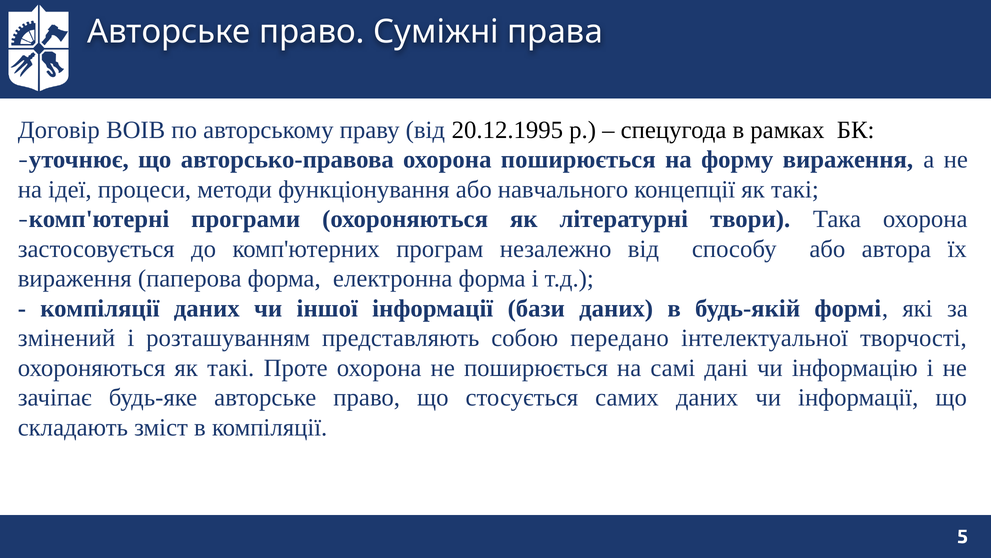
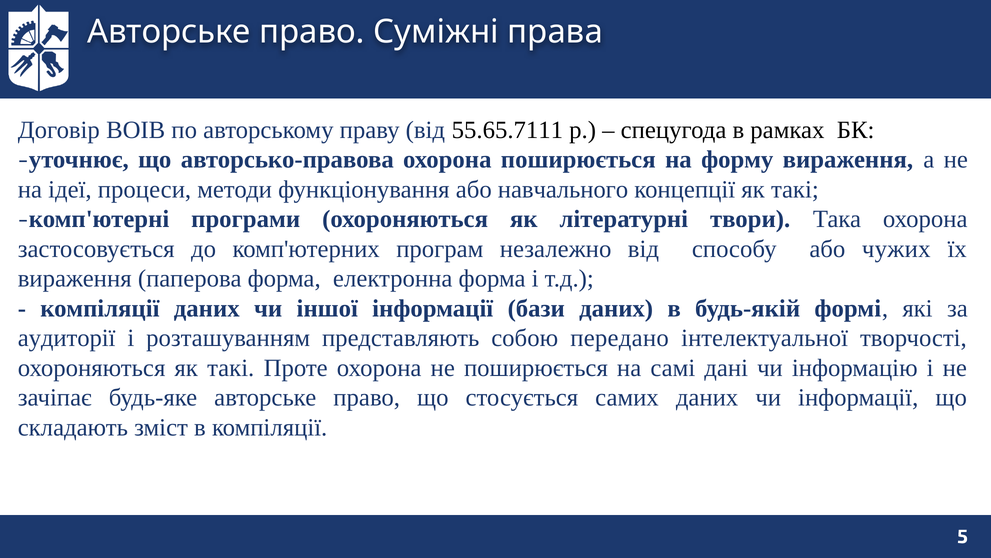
20.12.1995: 20.12.1995 -> 55.65.7111 (507, 130)
автора: автора -> чужих (896, 249)
змінений: змінений -> аудиторії (67, 338)
